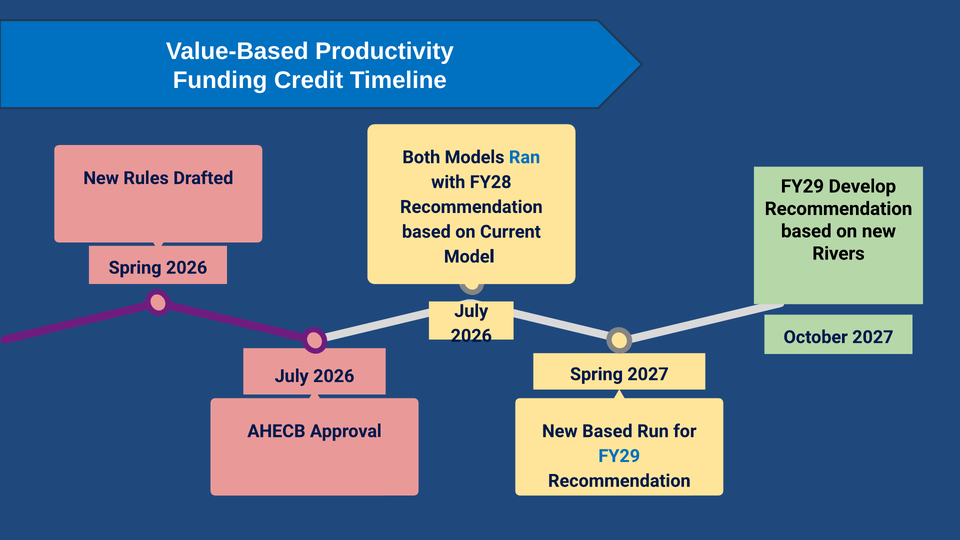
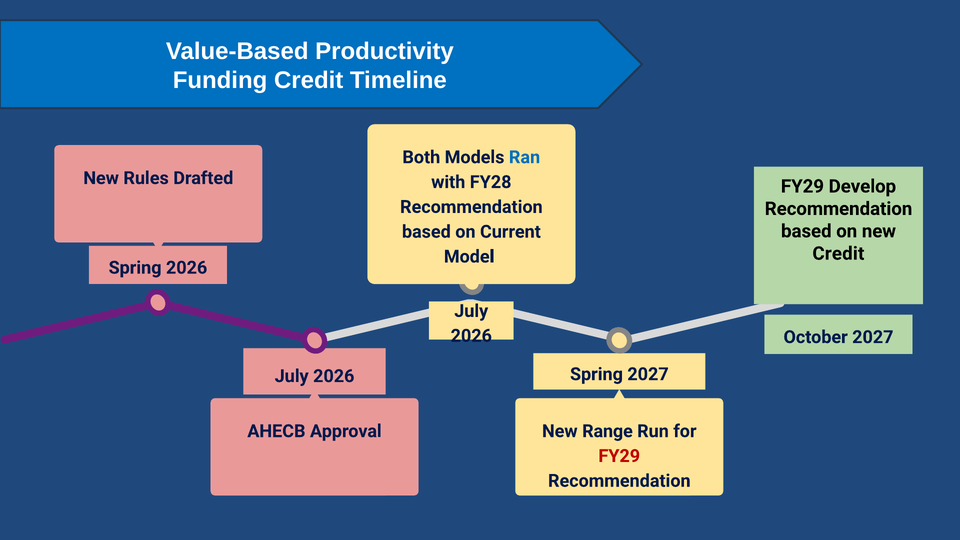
Rivers: Rivers -> Credit (838, 254)
New Based: Based -> Range (607, 431)
FY29 colour: blue -> red (619, 456)
